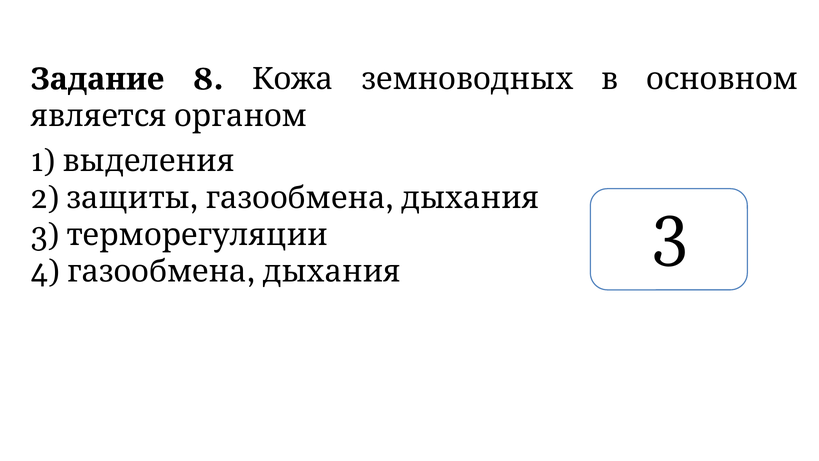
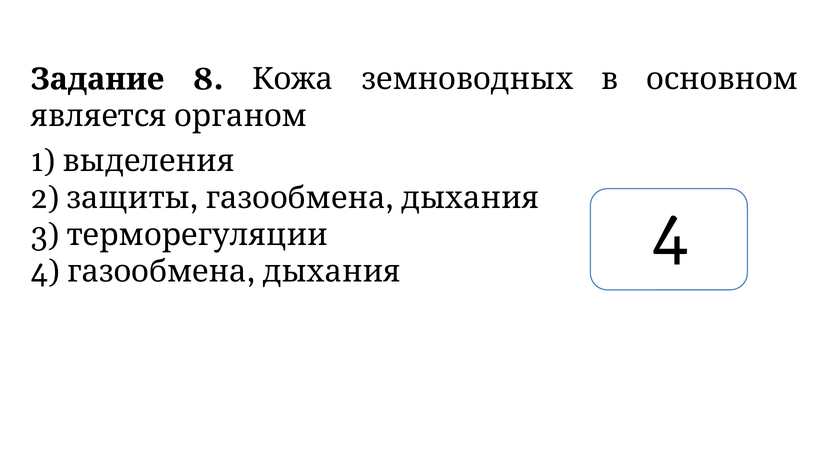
3: 3 -> 4 (670, 232)
